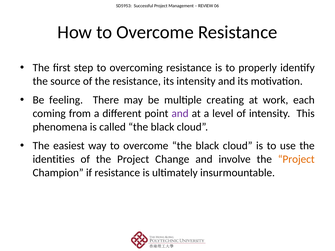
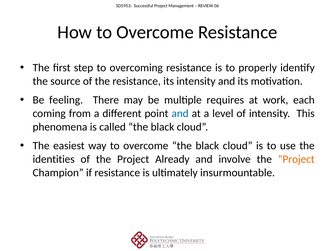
creating: creating -> requires (225, 100)
and colour: purple -> blue (180, 114)
Change: Change -> Already (172, 159)
